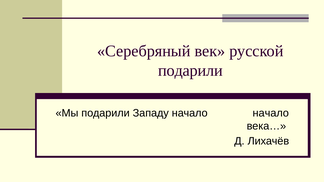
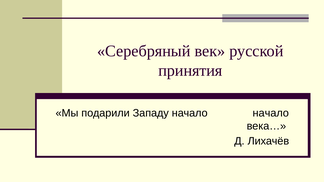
подарили: подарили -> принятия (190, 71)
